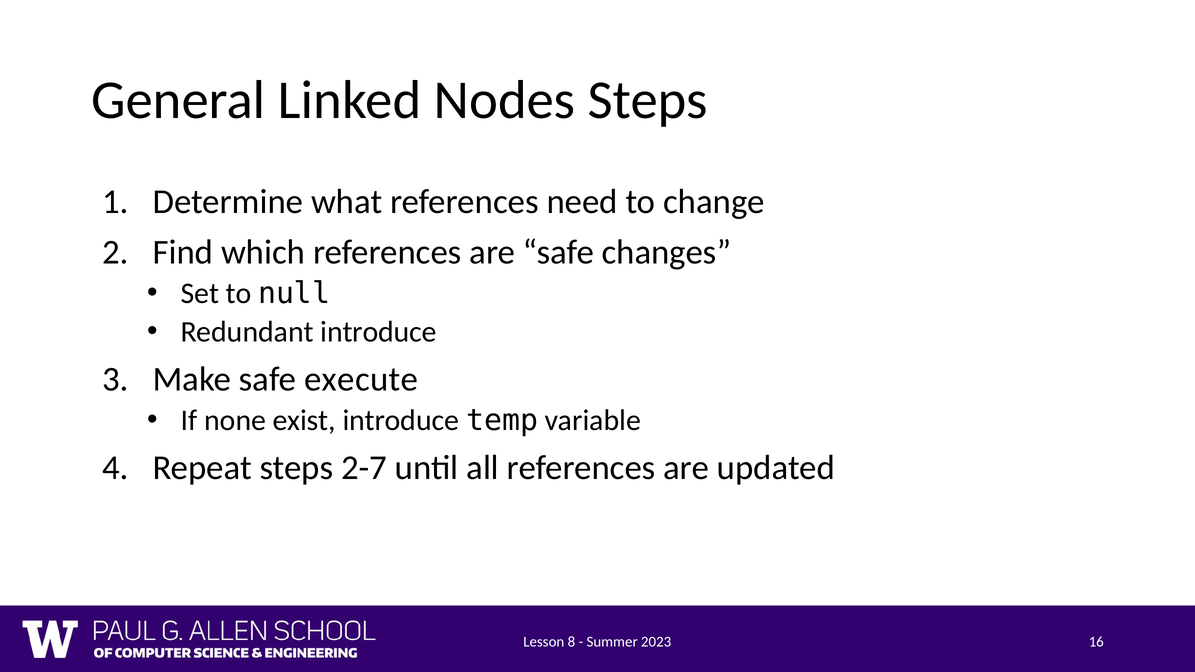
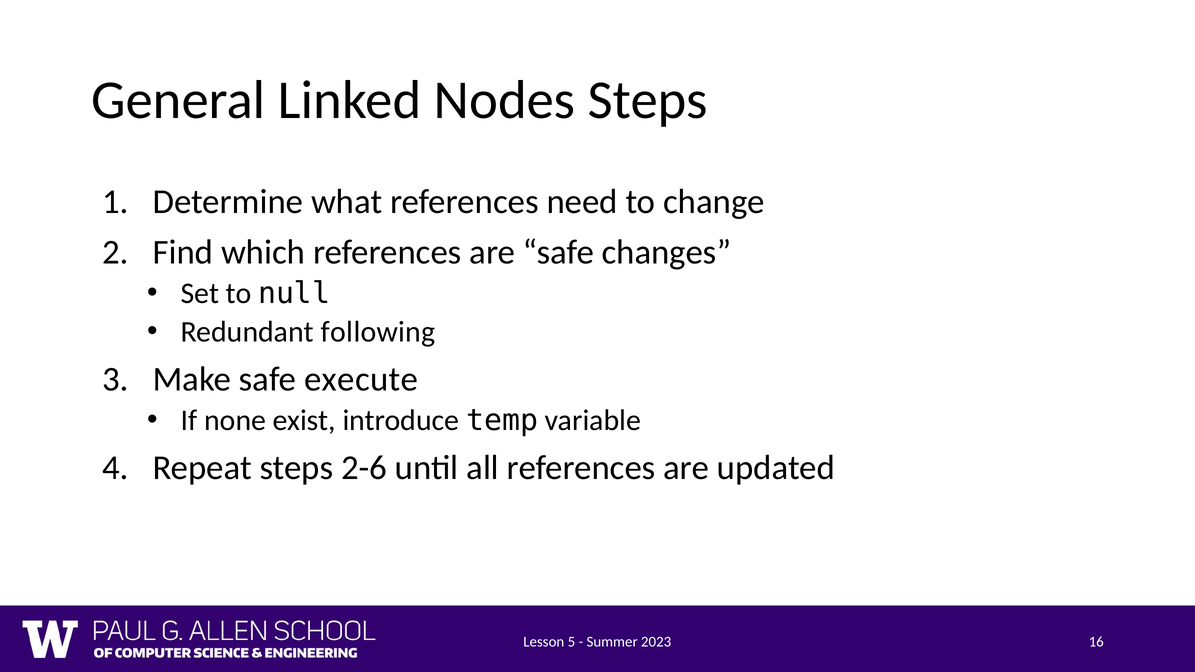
Redundant introduce: introduce -> following (378, 332)
2-7: 2-7 -> 2-6 (364, 468)
8: 8 -> 5 (571, 642)
